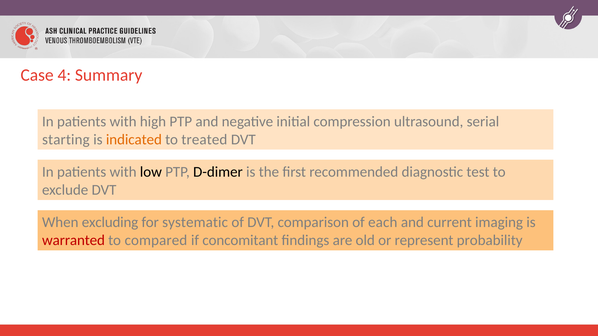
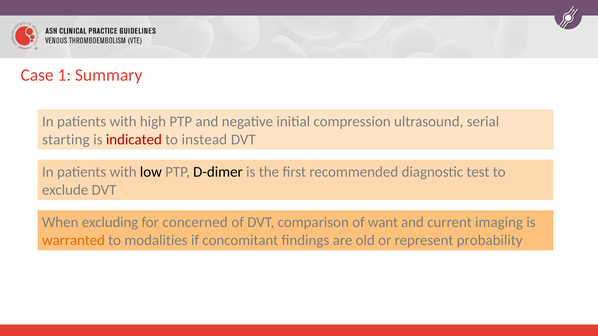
4: 4 -> 1 (64, 75)
indicated colour: orange -> red (134, 140)
treated: treated -> instead (204, 140)
systematic: systematic -> concerned (195, 223)
each: each -> want (383, 223)
warranted colour: red -> orange (73, 241)
compared: compared -> modalities (156, 241)
